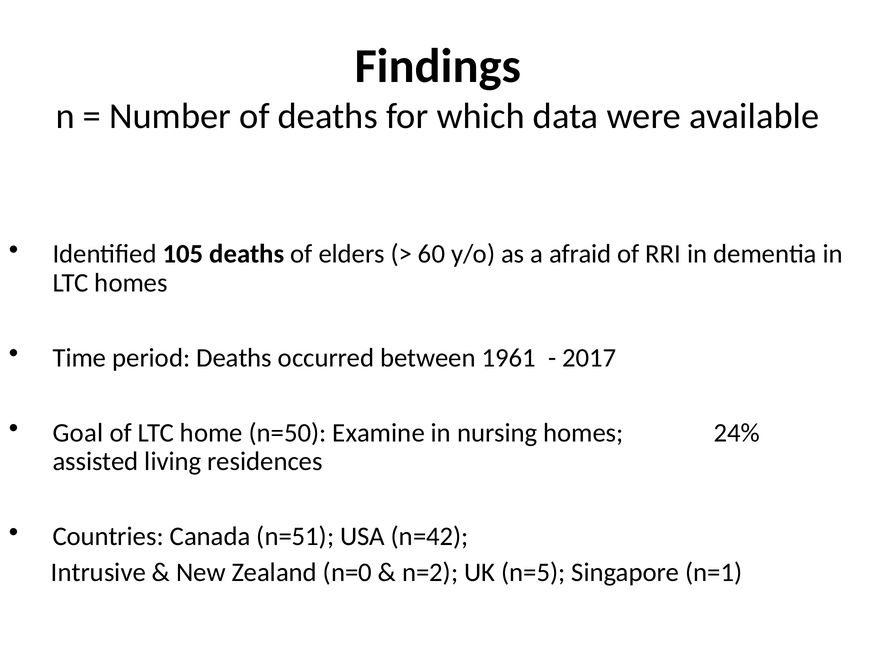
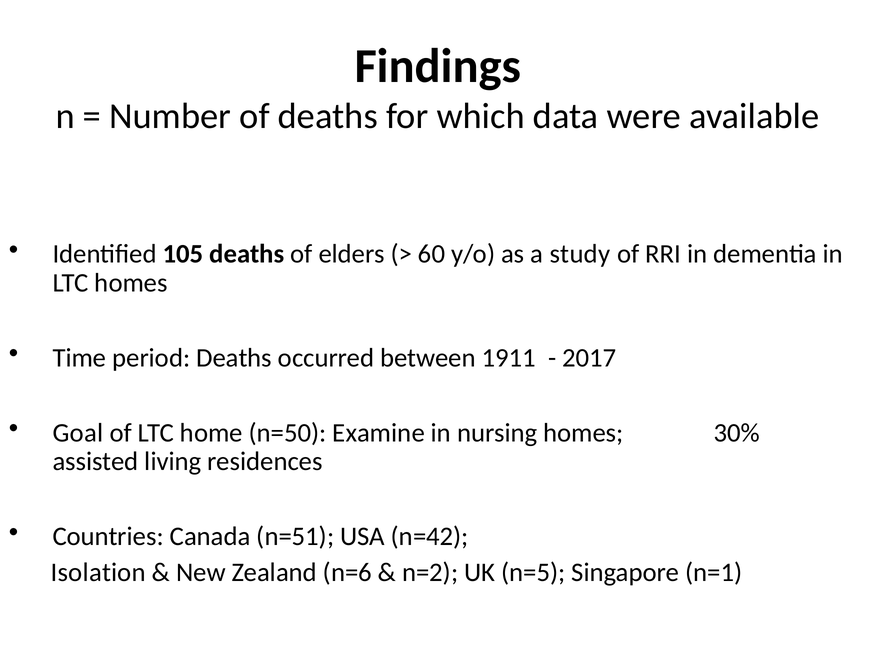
afraid: afraid -> study (580, 254)
1961: 1961 -> 1911 (509, 358)
24%: 24% -> 30% (737, 433)
Intrusive: Intrusive -> Isolation (98, 573)
n=0: n=0 -> n=6 (347, 573)
